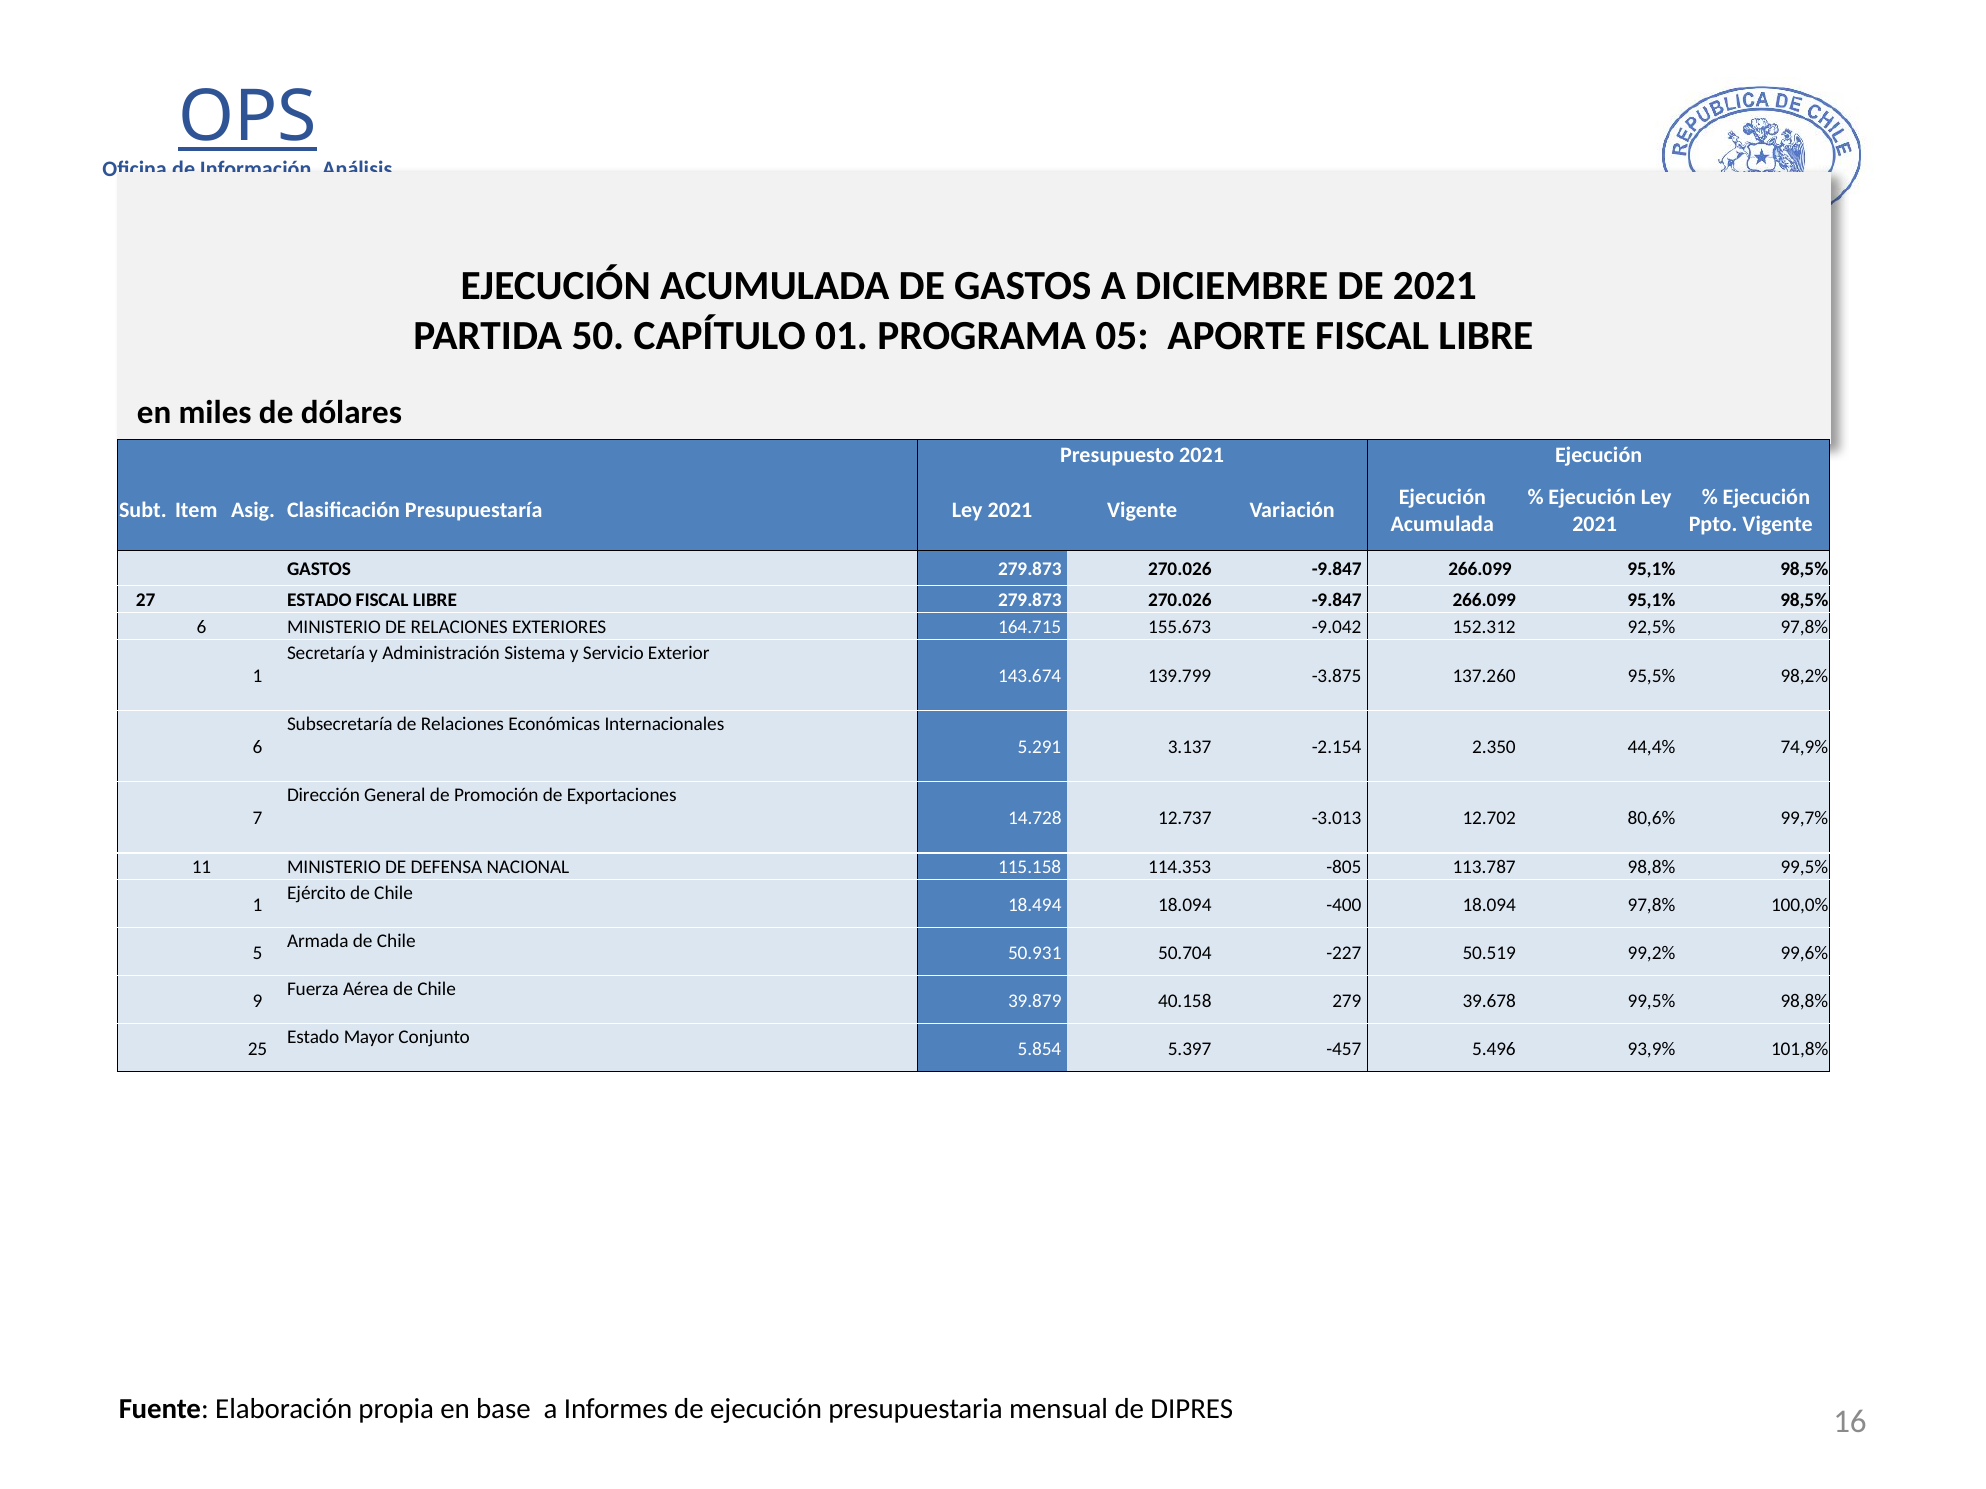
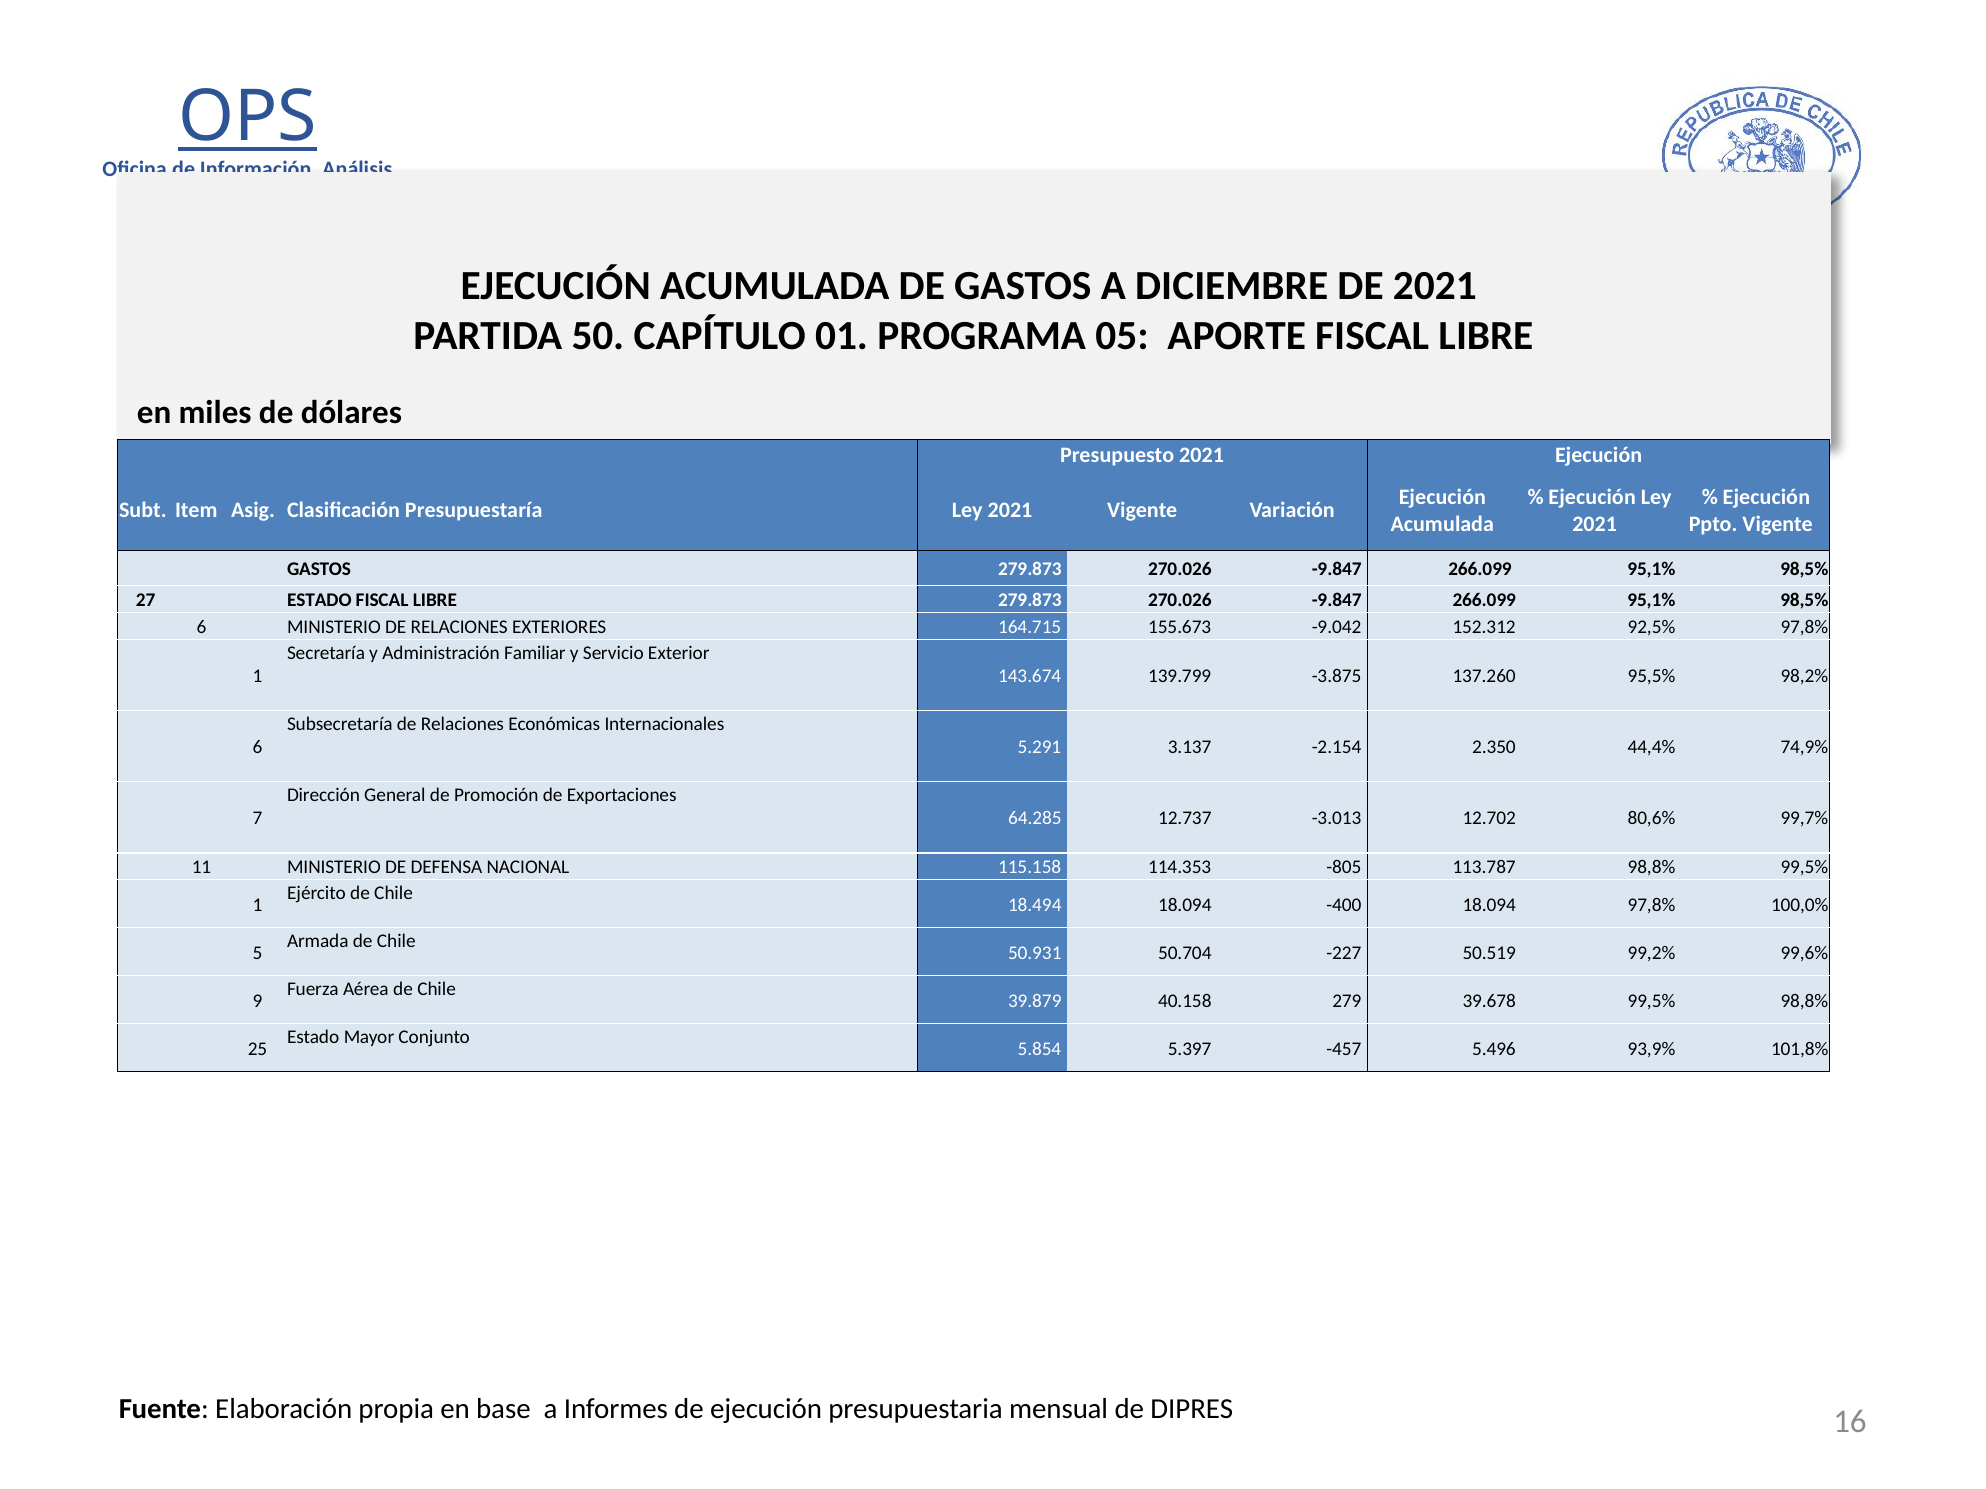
Sistema: Sistema -> Familiar (535, 653)
14.728: 14.728 -> 64.285 (1035, 819)
